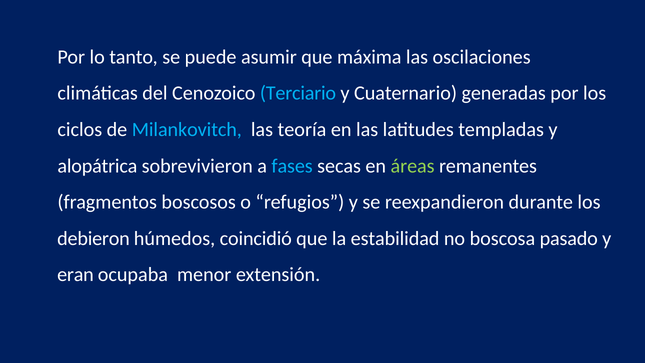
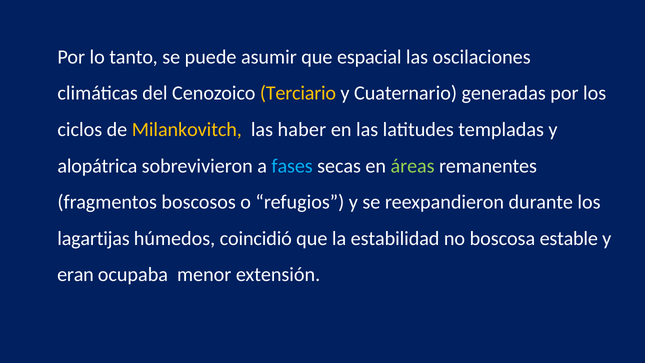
máxima: máxima -> espacial (369, 57)
Terciario colour: light blue -> yellow (298, 93)
Milankovitch colour: light blue -> yellow (187, 130)
teoría: teoría -> haber (302, 130)
debieron: debieron -> lagartijas (93, 238)
pasado: pasado -> estable (569, 238)
